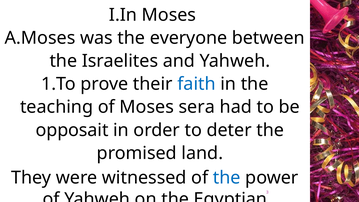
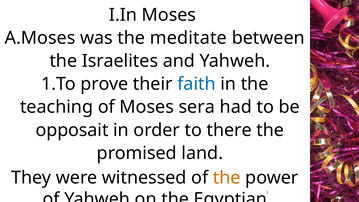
everyone: everyone -> meditate (188, 38)
deter: deter -> there (229, 130)
the colour: blue -> orange (227, 178)
